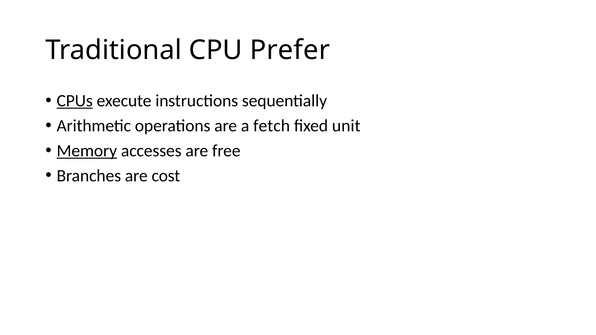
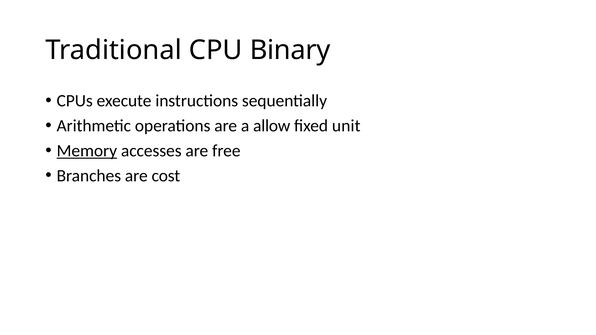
Prefer: Prefer -> Binary (290, 50)
CPUs underline: present -> none (75, 101)
fetch: fetch -> allow (272, 126)
